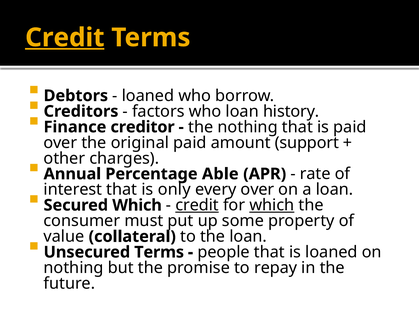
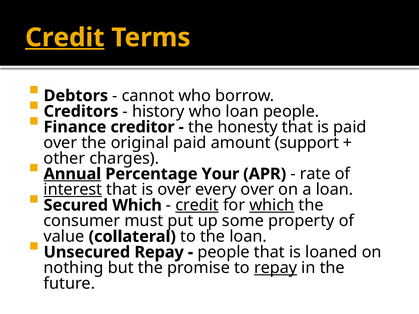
loaned: loaned -> cannot (148, 96)
factors: factors -> history (158, 111)
loan history: history -> people (291, 111)
the nothing: nothing -> honesty (248, 127)
Annual underline: none -> present (72, 174)
Able: Able -> Your (220, 174)
interest underline: none -> present (73, 190)
is only: only -> over (174, 190)
Unsecured Terms: Terms -> Repay (159, 252)
repay underline: none -> present (276, 268)
